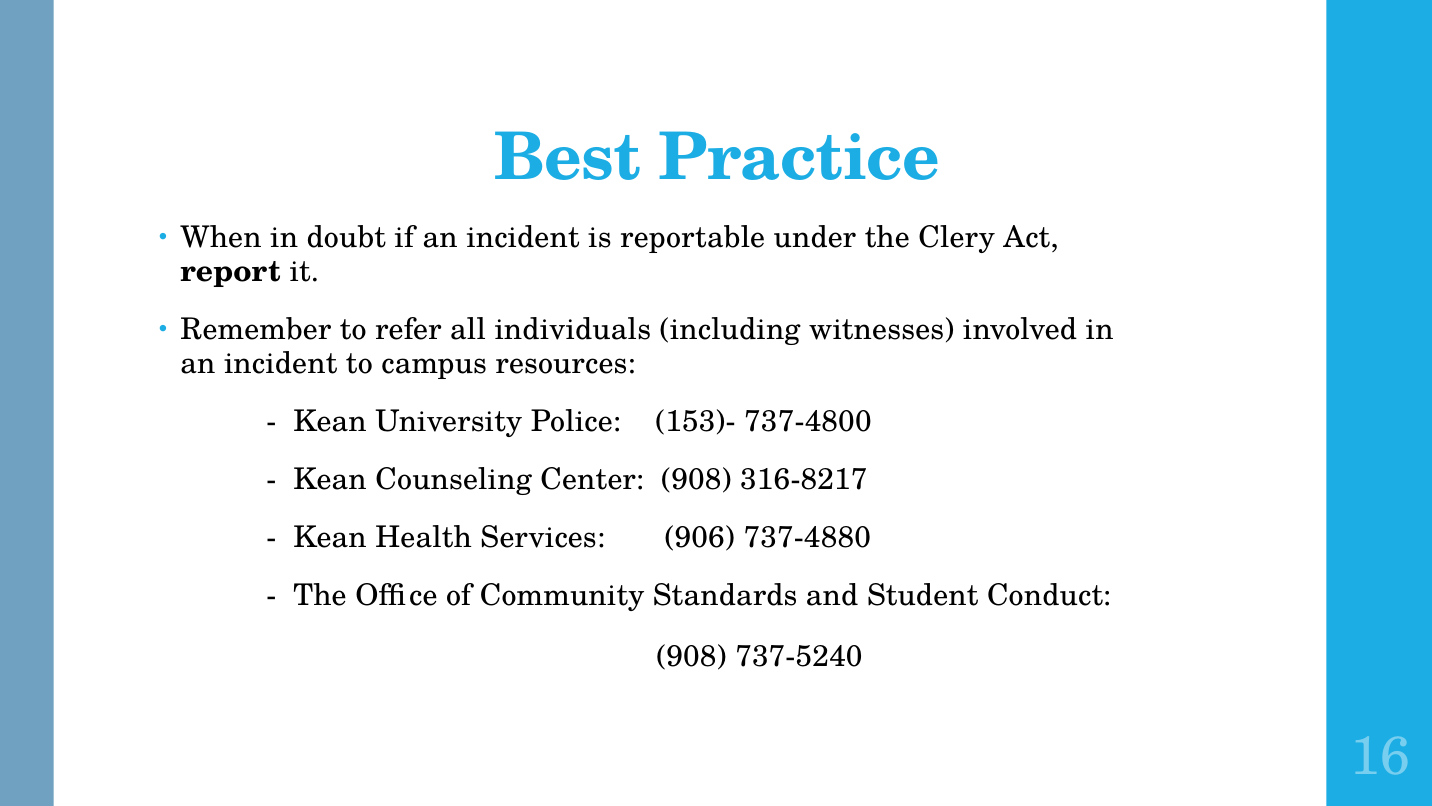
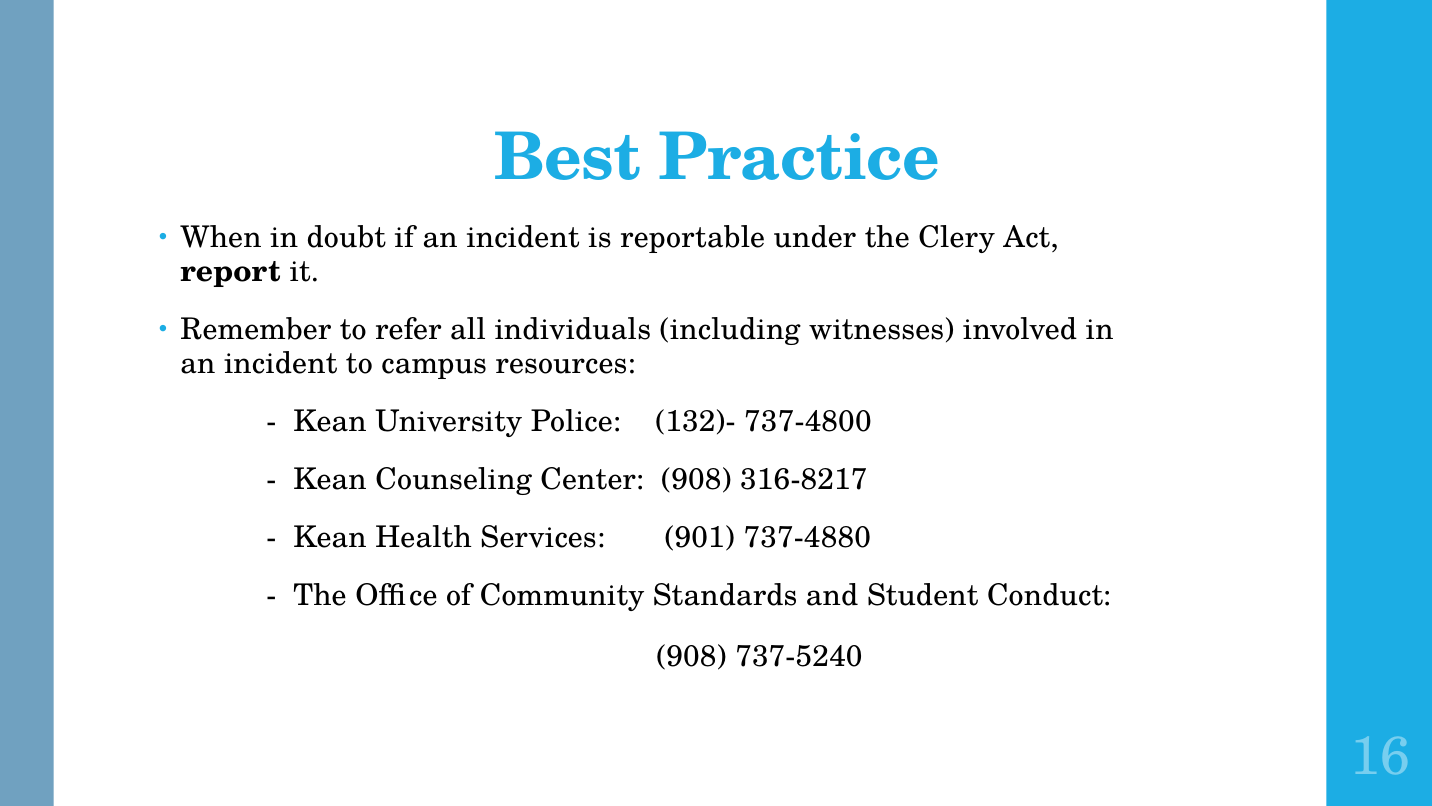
153)-: 153)- -> 132)- (695, 421)
906: 906 -> 901 (700, 537)
